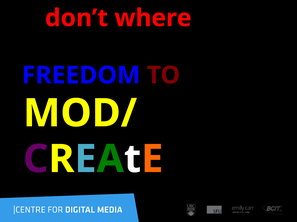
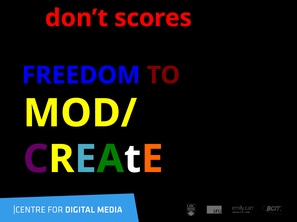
where: where -> scores (153, 18)
